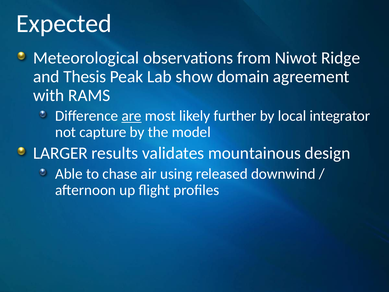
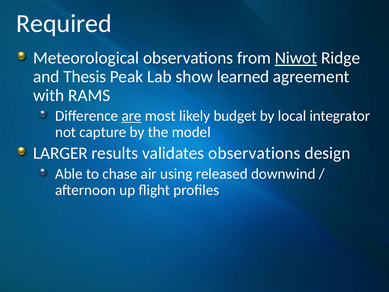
Expected: Expected -> Required (64, 24)
Niwot underline: none -> present (296, 58)
domain: domain -> learned (243, 77)
further: further -> budget (235, 116)
validates mountainous: mountainous -> observations (254, 153)
